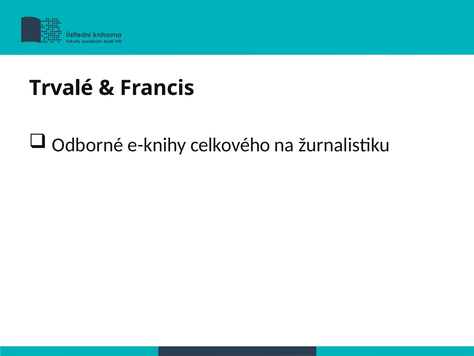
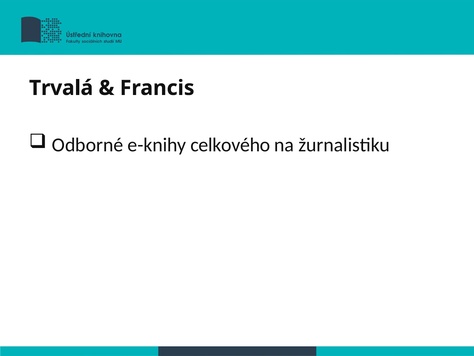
Trvalé: Trvalé -> Trvalá (61, 88)
